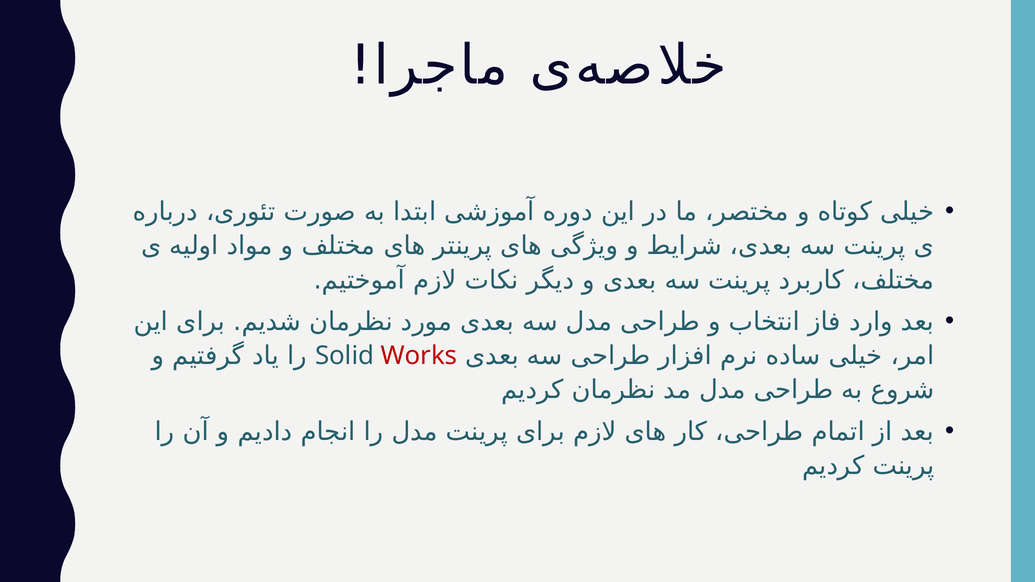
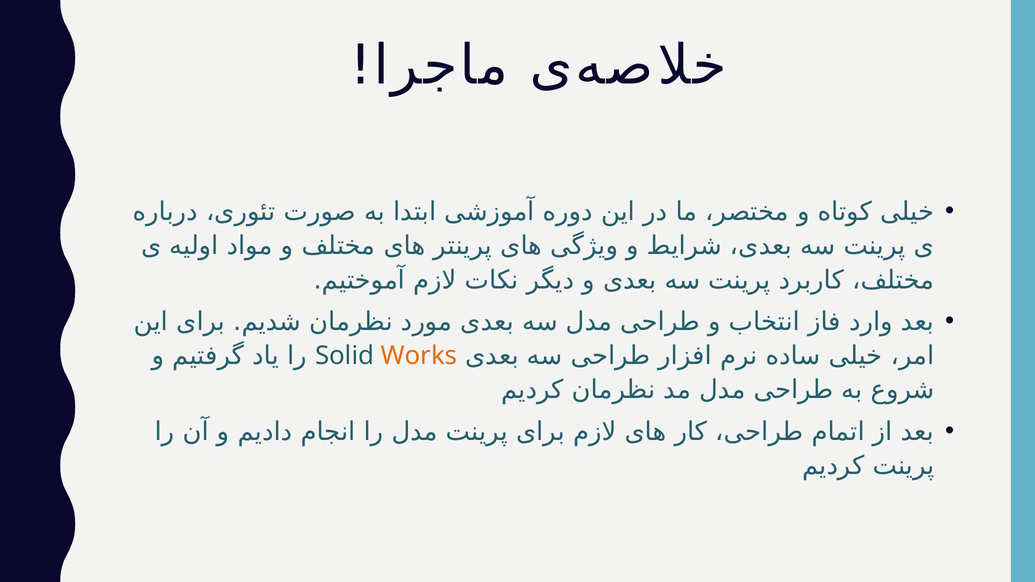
Works colour: red -> orange (419, 356)
